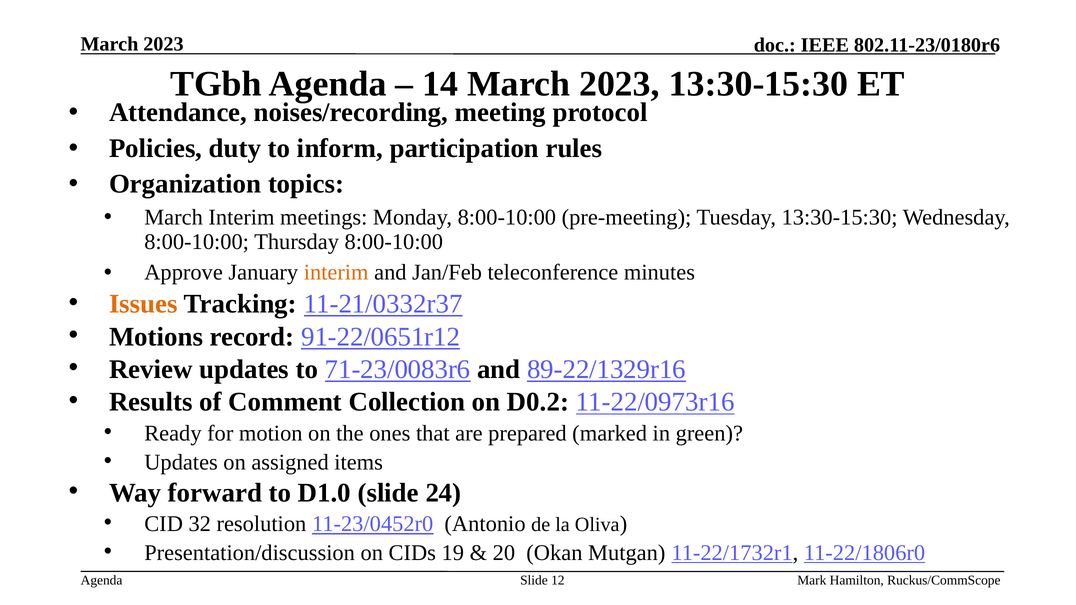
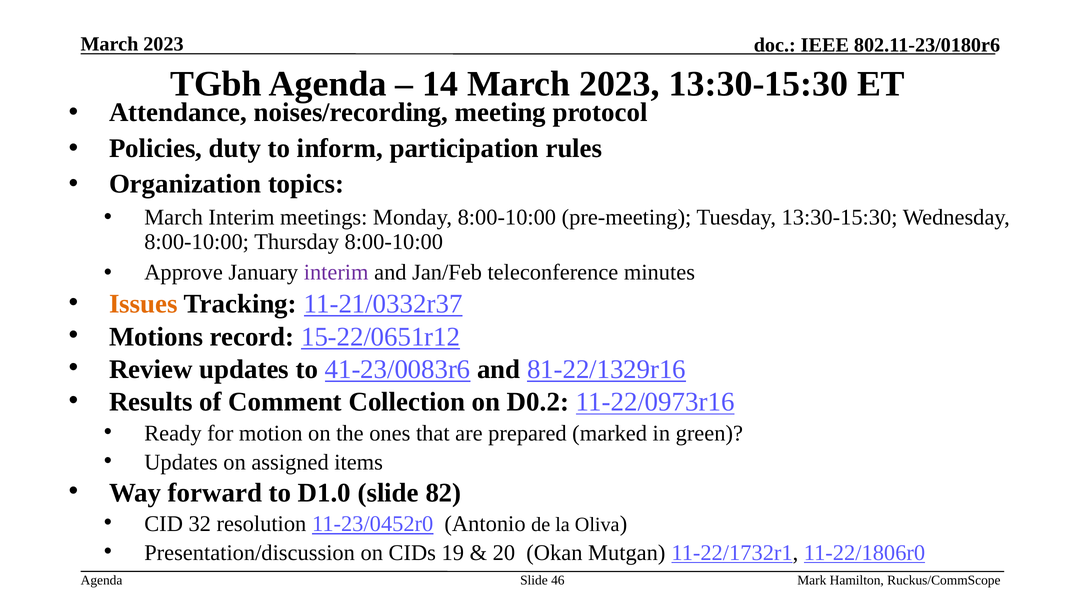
interim colour: orange -> purple (336, 273)
91-22/0651r12: 91-22/0651r12 -> 15-22/0651r12 (381, 337)
71-23/0083r6: 71-23/0083r6 -> 41-23/0083r6 (398, 370)
89-22/1329r16: 89-22/1329r16 -> 81-22/1329r16 (606, 370)
24: 24 -> 82 (443, 493)
12: 12 -> 46 (558, 580)
